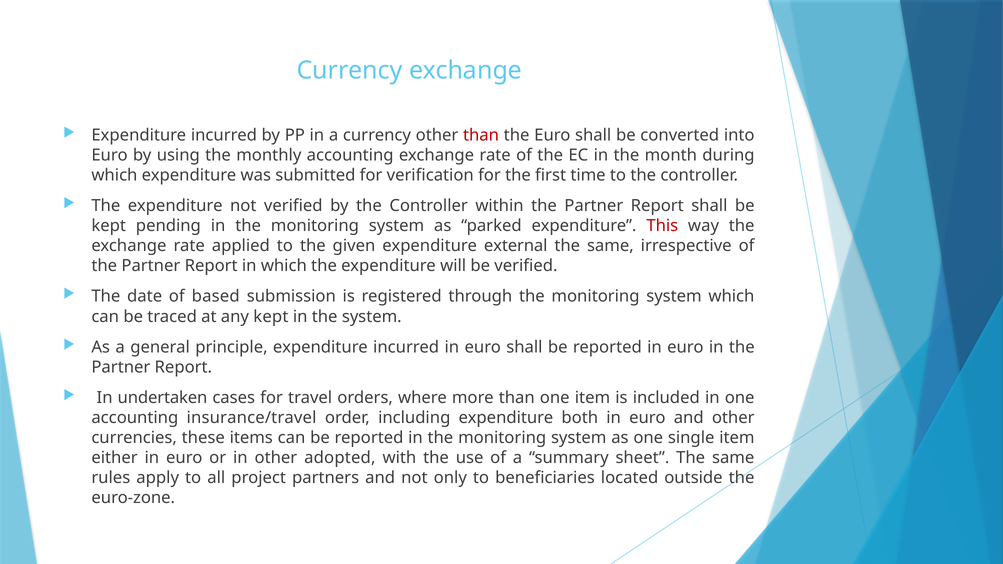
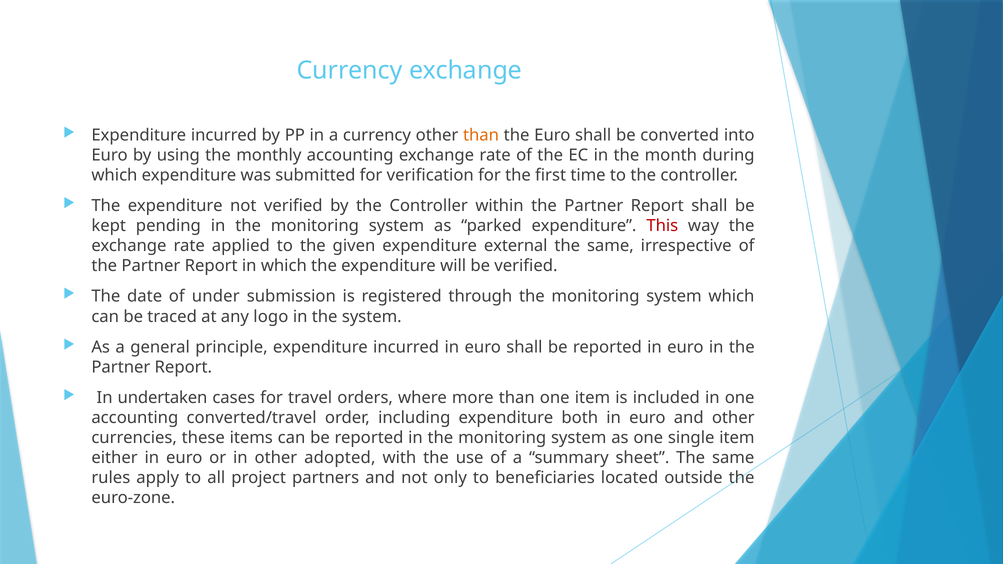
than colour: red -> orange (481, 135)
based: based -> under (216, 297)
any kept: kept -> logo (271, 317)
insurance/travel: insurance/travel -> converted/travel (252, 418)
